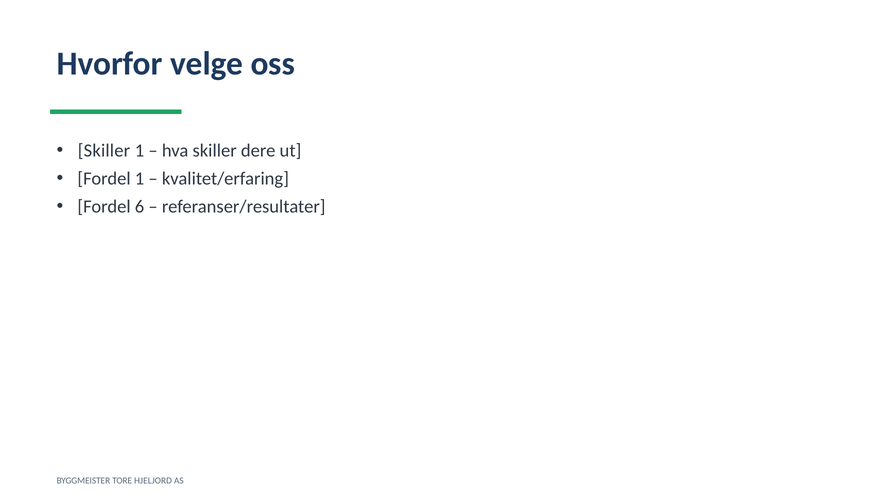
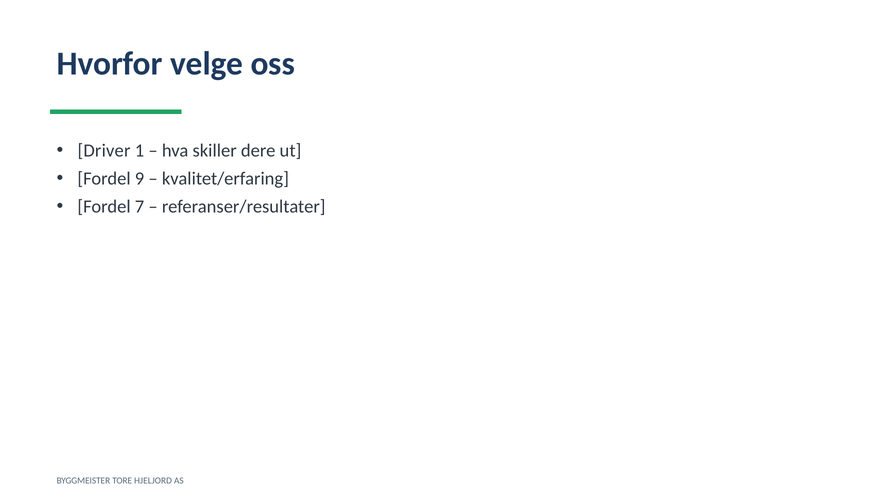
Skiller: Skiller -> Driver (104, 151)
Fordel 1: 1 -> 9 (140, 179)
6: 6 -> 7 (140, 206)
